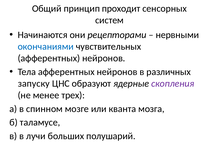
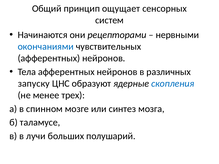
проходит: проходит -> ощущает (121, 9)
скопления colour: purple -> blue (173, 84)
кванта: кванта -> синтез (122, 109)
